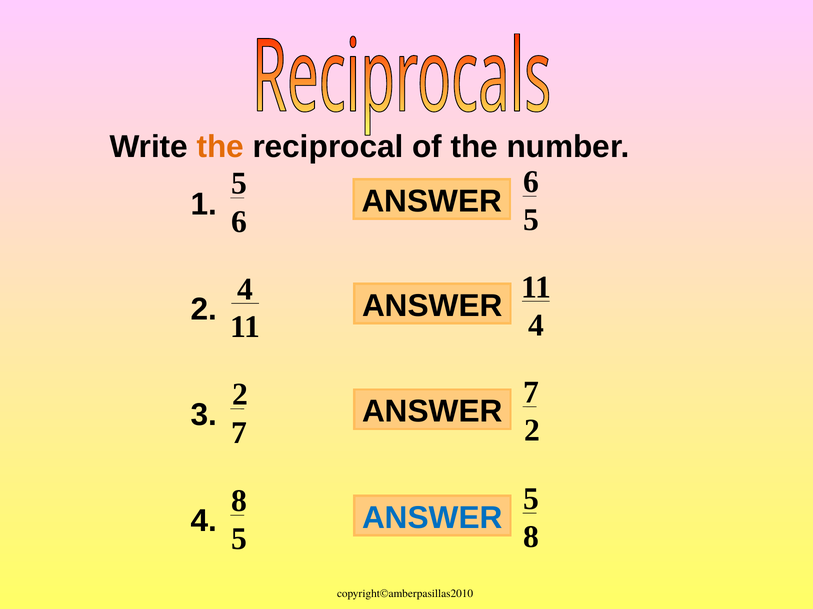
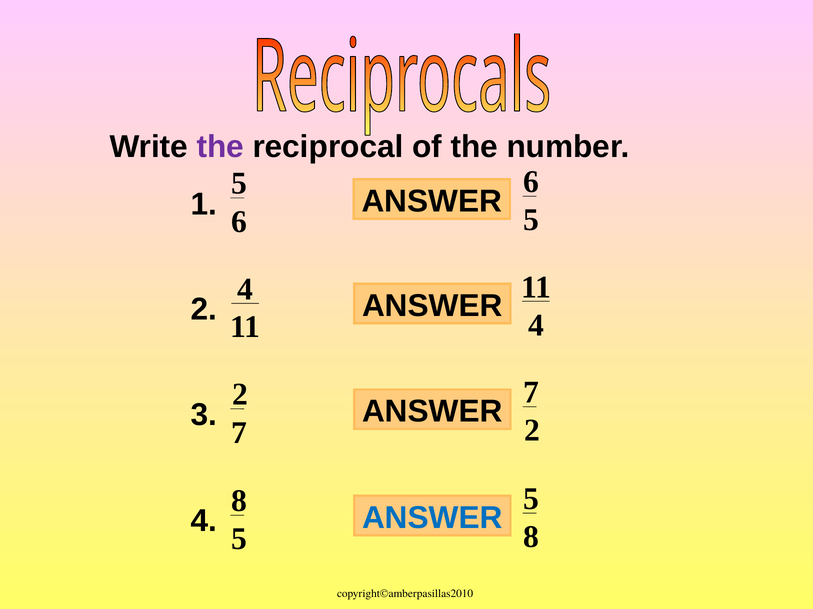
the colour: orange -> purple (220, 147)
